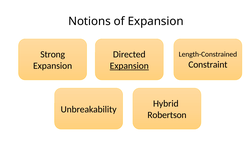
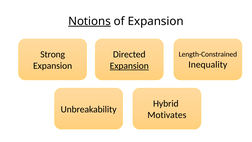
Notions underline: none -> present (90, 21)
Constraint: Constraint -> Inequality (208, 64)
Robertson: Robertson -> Motivates (167, 115)
